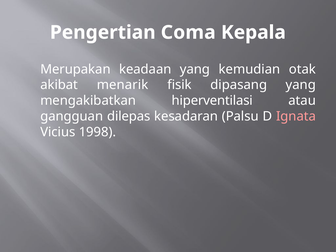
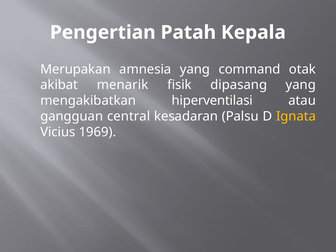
Coma: Coma -> Patah (188, 32)
keadaan: keadaan -> amnesia (145, 69)
kemudian: kemudian -> command (250, 69)
dilepas: dilepas -> central (129, 116)
Ignata colour: pink -> yellow (296, 116)
1998: 1998 -> 1969 (97, 132)
